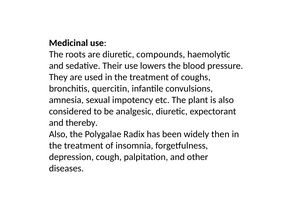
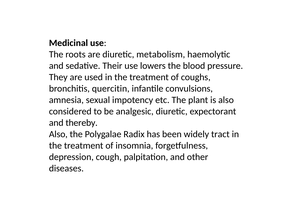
compounds: compounds -> metabolism (161, 54)
then: then -> tract (220, 134)
